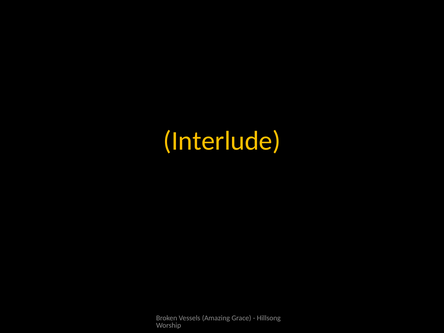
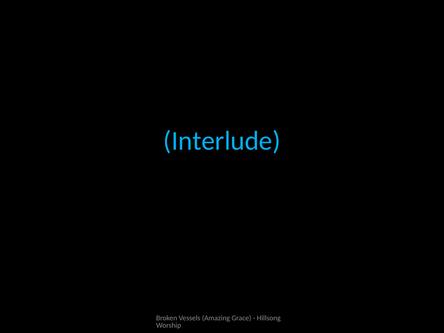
Interlude colour: yellow -> light blue (222, 141)
